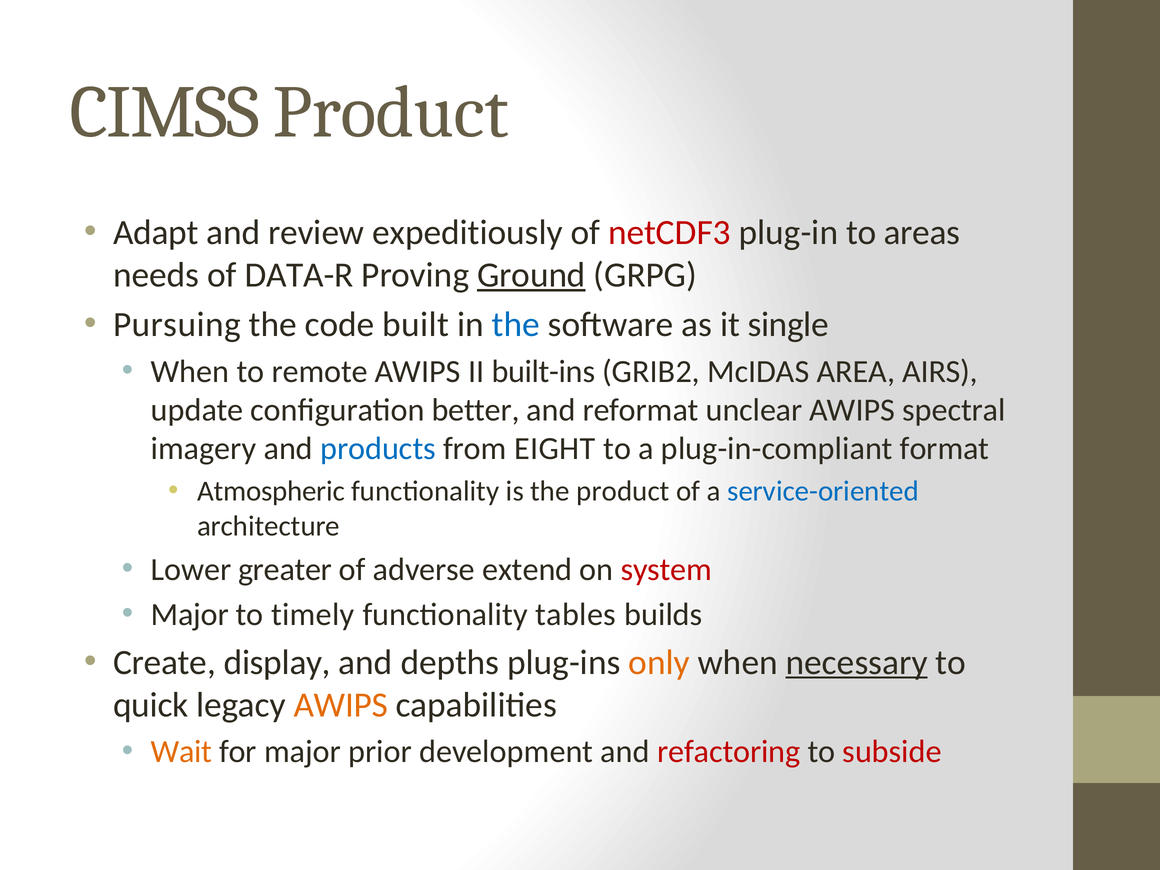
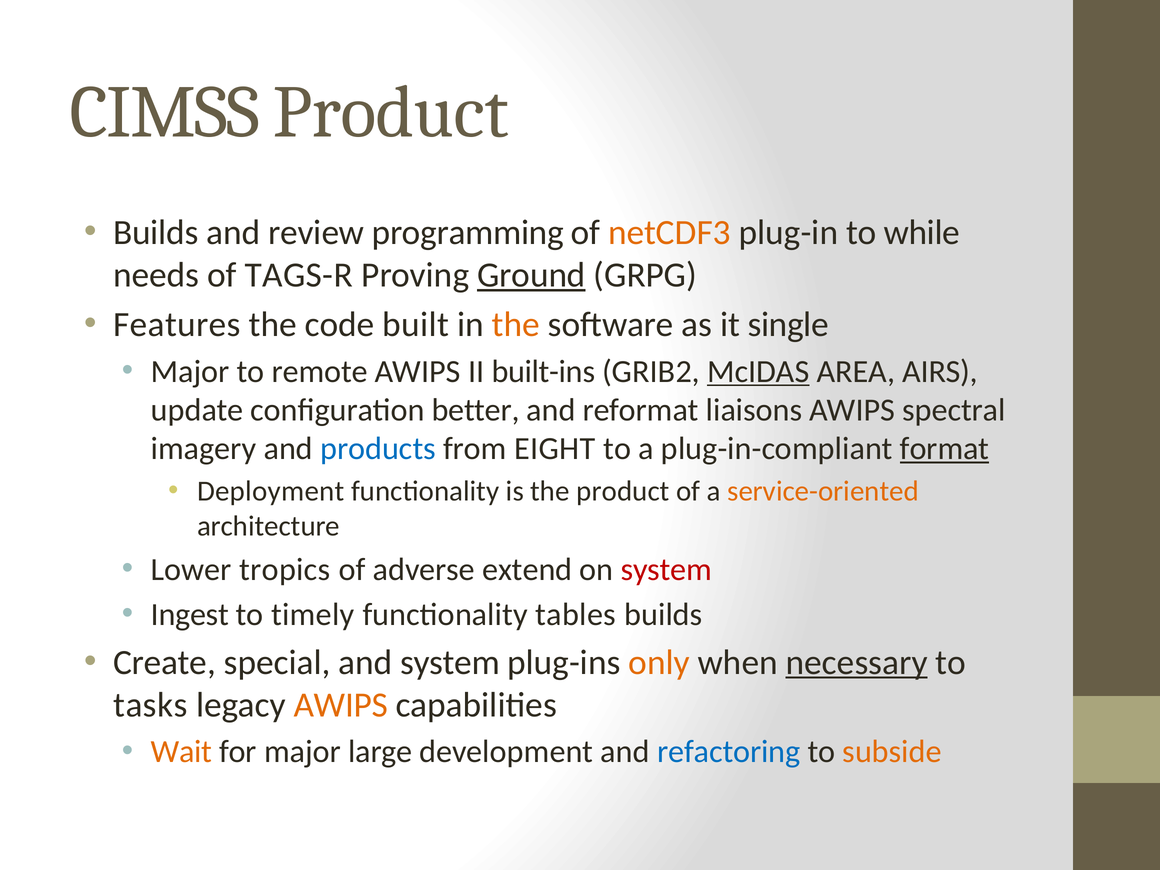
Adapt: Adapt -> Builds (156, 232)
expeditiously: expeditiously -> programming (468, 232)
netCDF3 colour: red -> orange (669, 232)
areas: areas -> while (922, 232)
DATA-R: DATA-R -> TAGS-R (299, 275)
Pursuing: Pursuing -> Features (177, 325)
the colour: blue -> orange (516, 325)
When: When -> Major (190, 371)
McIDAS underline: none -> present (758, 371)
unclear: unclear -> liaisons (754, 410)
format underline: none -> present (945, 449)
Atmospheric: Atmospheric -> Deployment (271, 491)
service-oriented colour: blue -> orange (823, 491)
greater: greater -> tropics (285, 569)
Major: Major -> Ingest (190, 615)
display: display -> special (277, 662)
and depths: depths -> system (450, 662)
quick: quick -> tasks (150, 705)
prior: prior -> large (380, 752)
refactoring colour: red -> blue (729, 752)
subside colour: red -> orange (892, 752)
